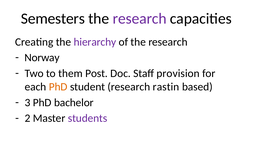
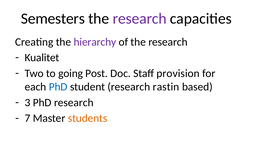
Norway: Norway -> Kualitet (42, 58)
them: them -> going (71, 74)
PhD colour: orange -> blue (58, 87)
PhD bachelor: bachelor -> research (74, 103)
2: 2 -> 7 (28, 119)
students colour: purple -> orange (88, 119)
